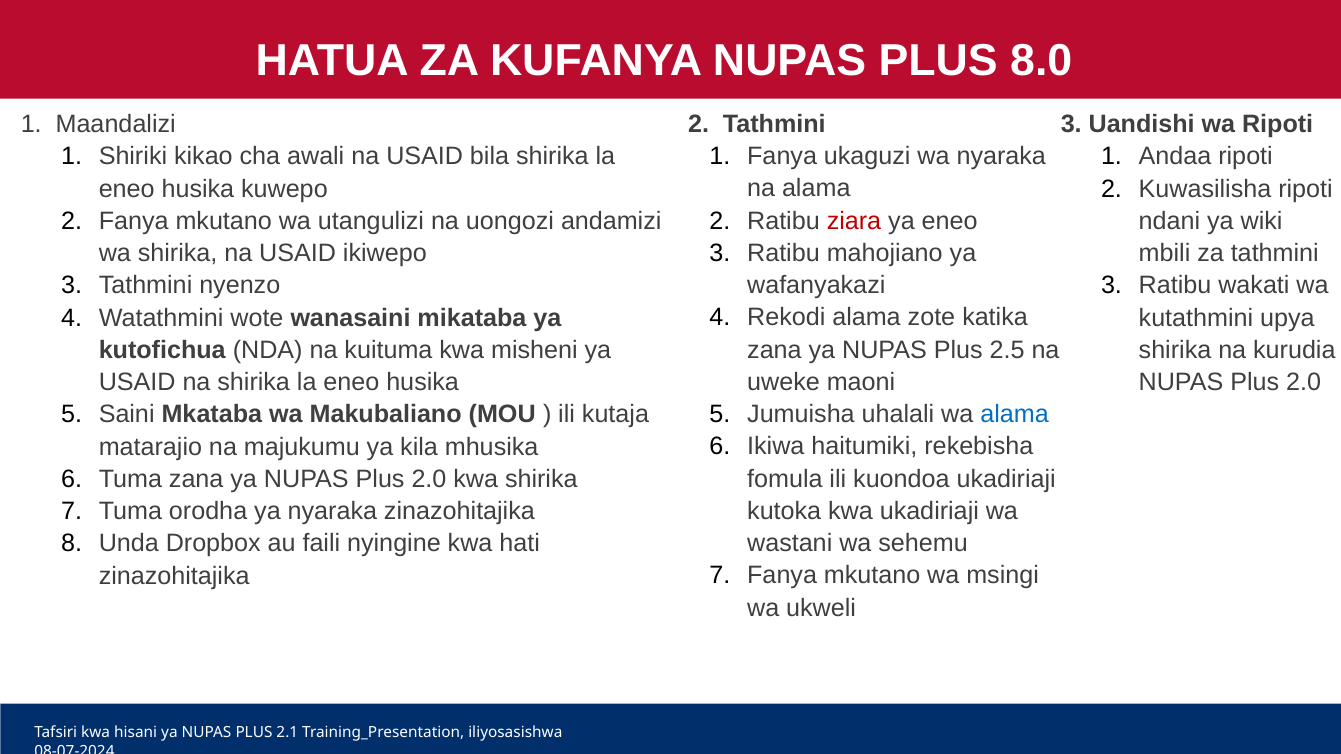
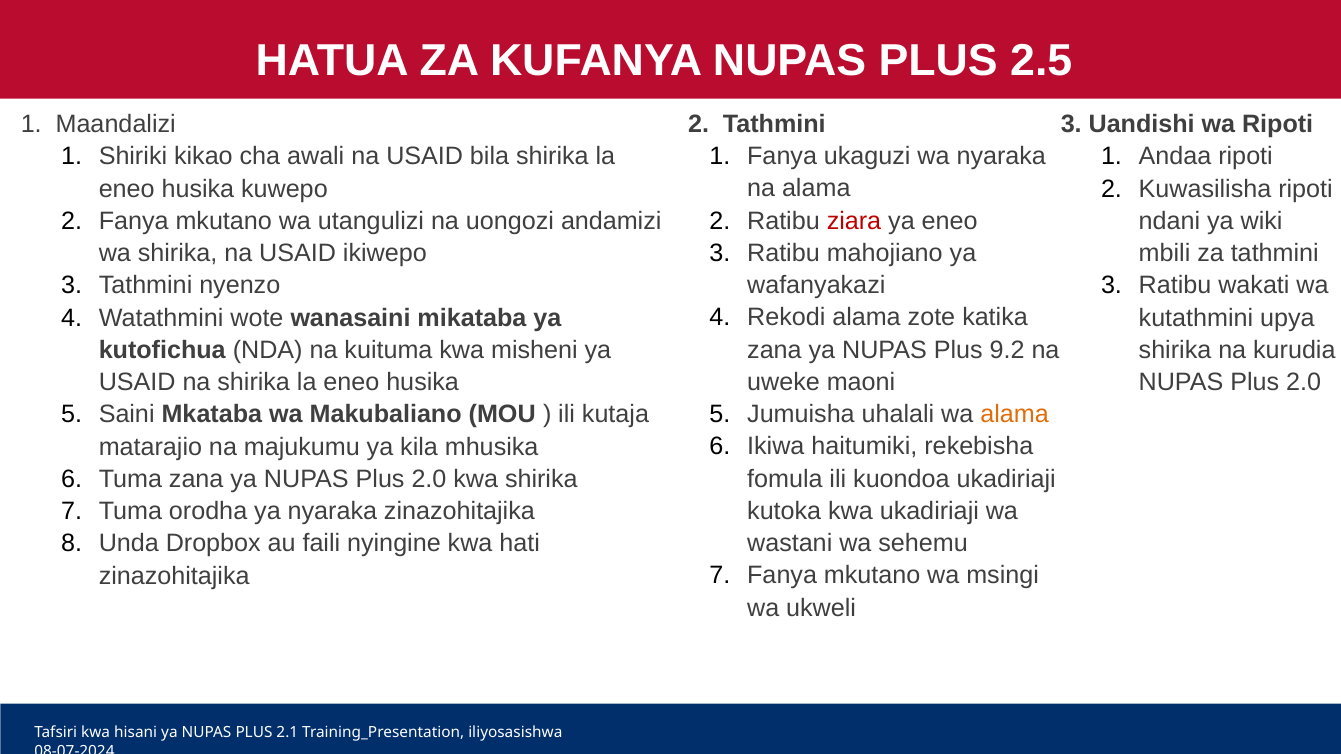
8.0: 8.0 -> 2.5 (1041, 60)
2.5: 2.5 -> 9.2 (1007, 350)
alama colour: blue -> orange (1015, 414)
